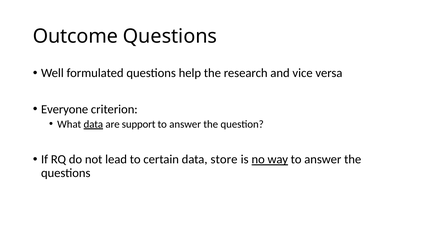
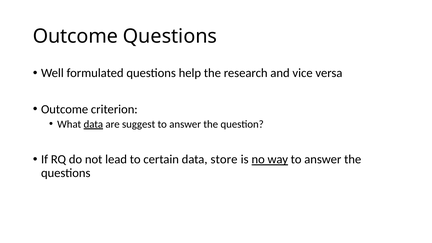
Everyone: Everyone -> Outcome (65, 109)
support: support -> suggest (139, 124)
